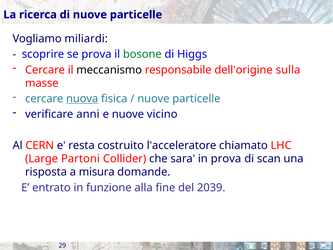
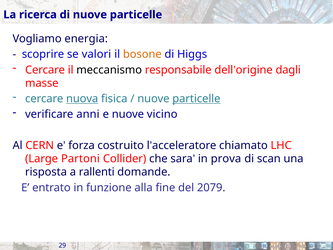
miliardi: miliardi -> energia (86, 39)
se prova: prova -> valori (96, 54)
bosone colour: green -> orange (142, 54)
sulla: sulla -> dagli (288, 70)
particelle underline: none -> present (196, 99)
resta: resta -> forza (82, 145)
misura: misura -> rallenti (97, 172)
2039: 2039 -> 2079 (211, 187)
